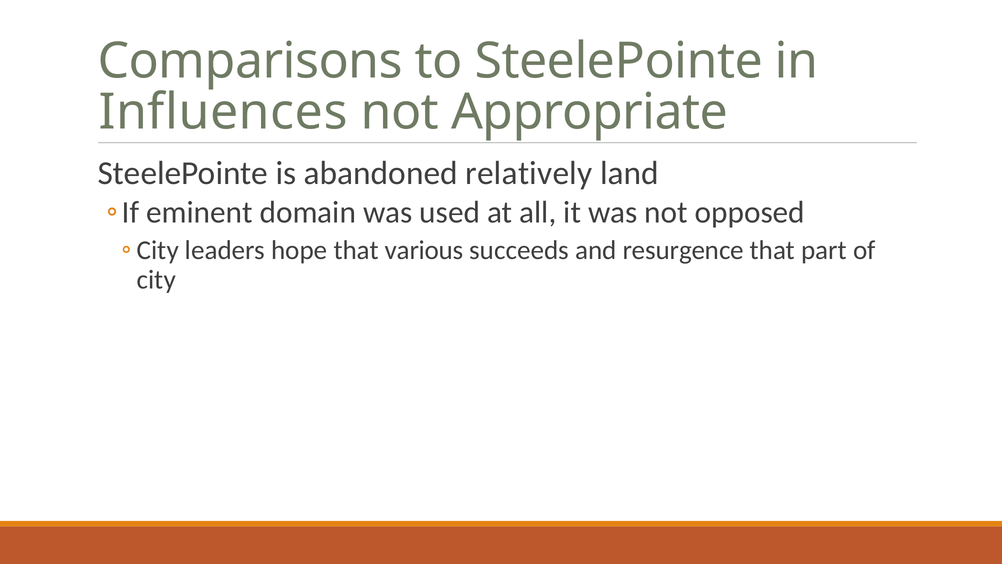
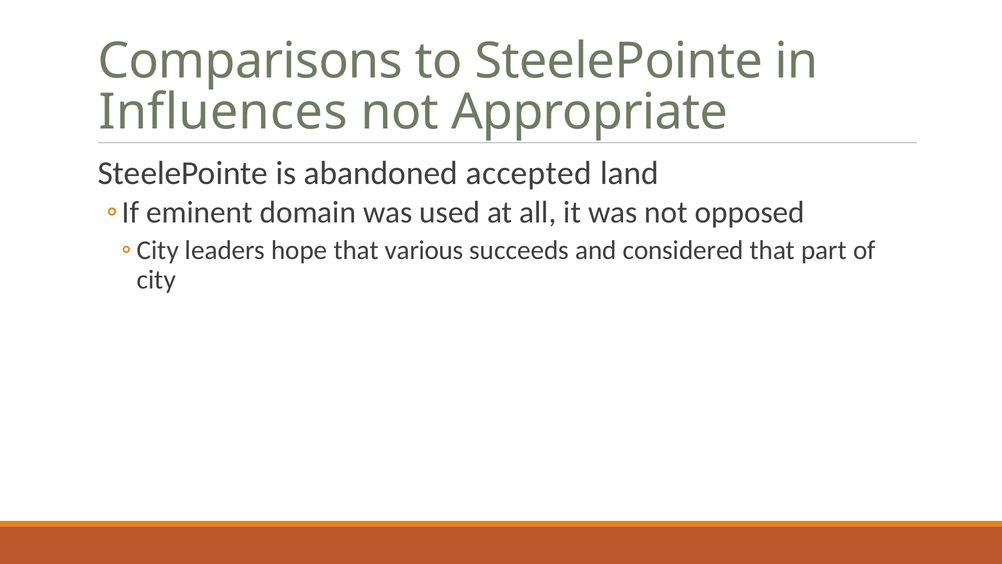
relatively: relatively -> accepted (529, 173)
resurgence: resurgence -> considered (683, 250)
